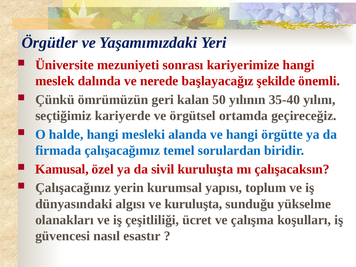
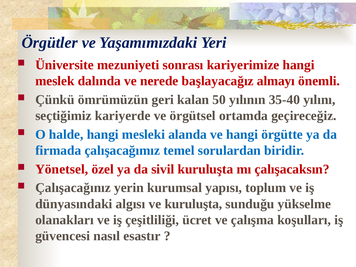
şekilde: şekilde -> almayı (276, 81)
Kamusal: Kamusal -> Yönetsel (62, 169)
